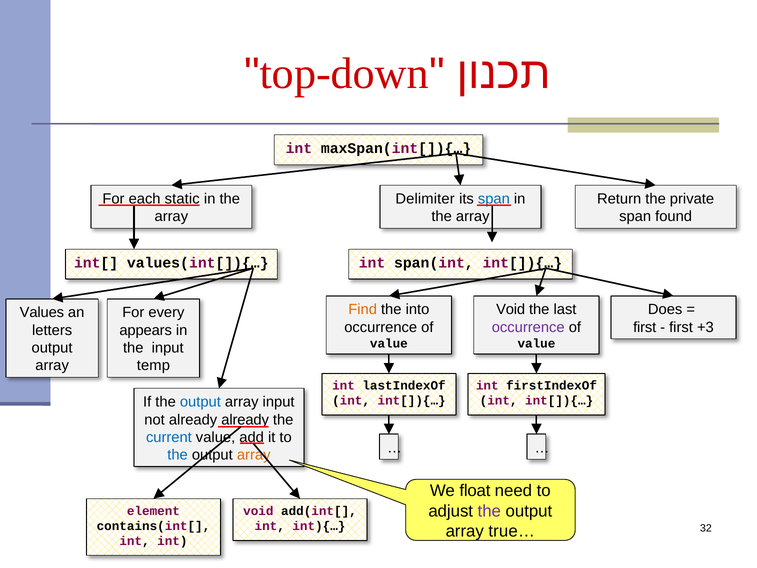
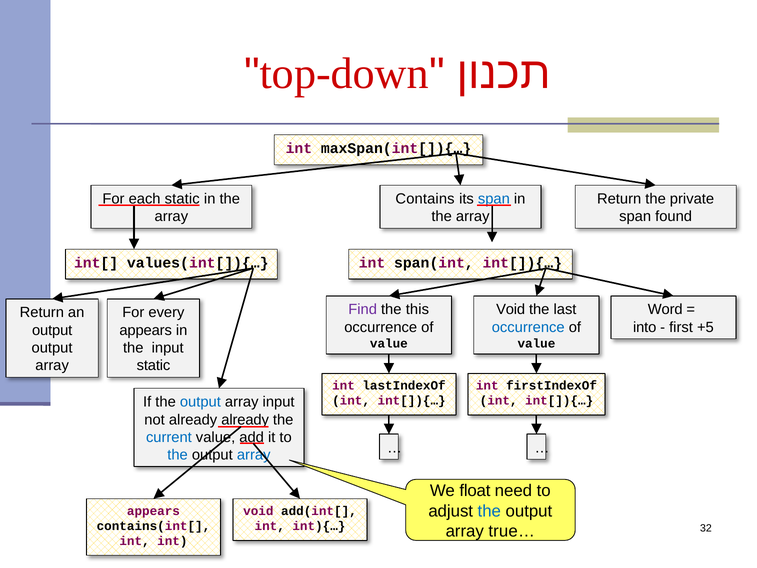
Delimiter: Delimiter -> Contains (425, 199)
Find colour: orange -> purple (363, 309)
into: into -> this (417, 309)
Does: Does -> Word (665, 309)
Values: Values -> Return (42, 312)
occurrence colour: purple -> blue (528, 327)
first: first -> into (645, 327)
+3: +3 -> +5 (705, 327)
letters: letters -> output (52, 330)
temp: temp -> static (154, 365)
array colour: orange -> blue (254, 455)
the colour: purple -> blue (489, 511)
element: element -> appears (153, 511)
